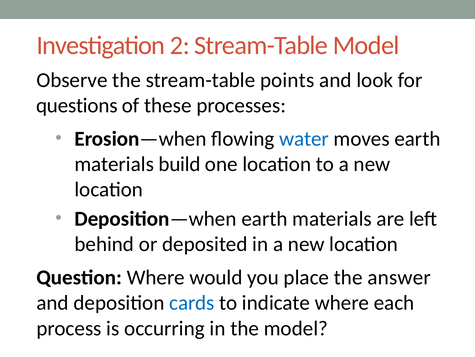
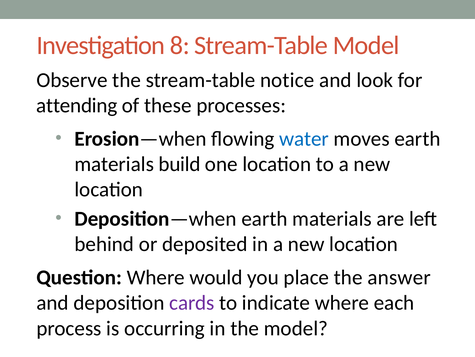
2: 2 -> 8 (180, 45)
points: points -> notice (287, 80)
questions: questions -> attending (77, 105)
cards colour: blue -> purple (192, 302)
